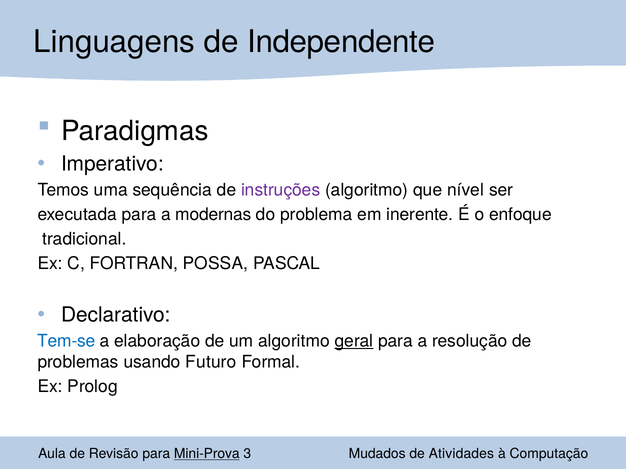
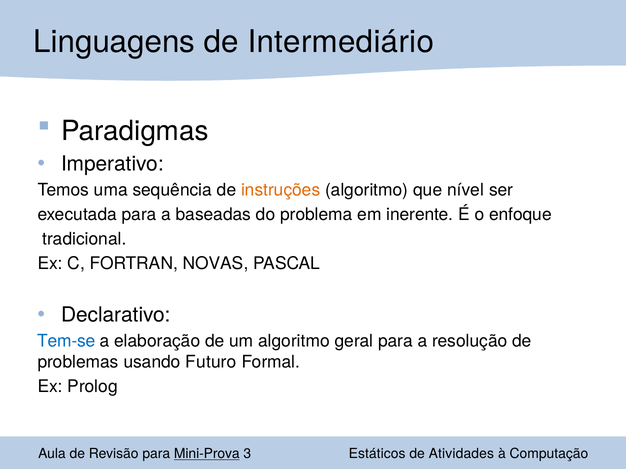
Independente: Independente -> Intermediário (341, 42)
instruções colour: purple -> orange (281, 190)
modernas: modernas -> baseadas (213, 215)
POSSA: POSSA -> NOVAS (216, 264)
geral underline: present -> none (354, 342)
Mudados: Mudados -> Estáticos (377, 454)
